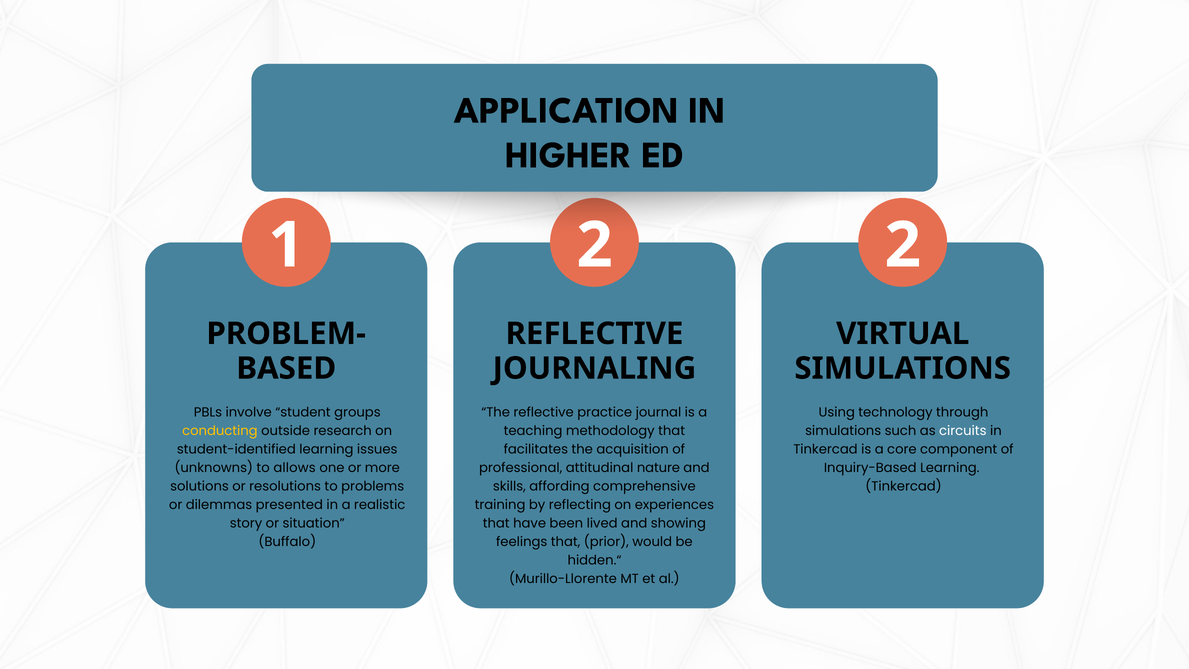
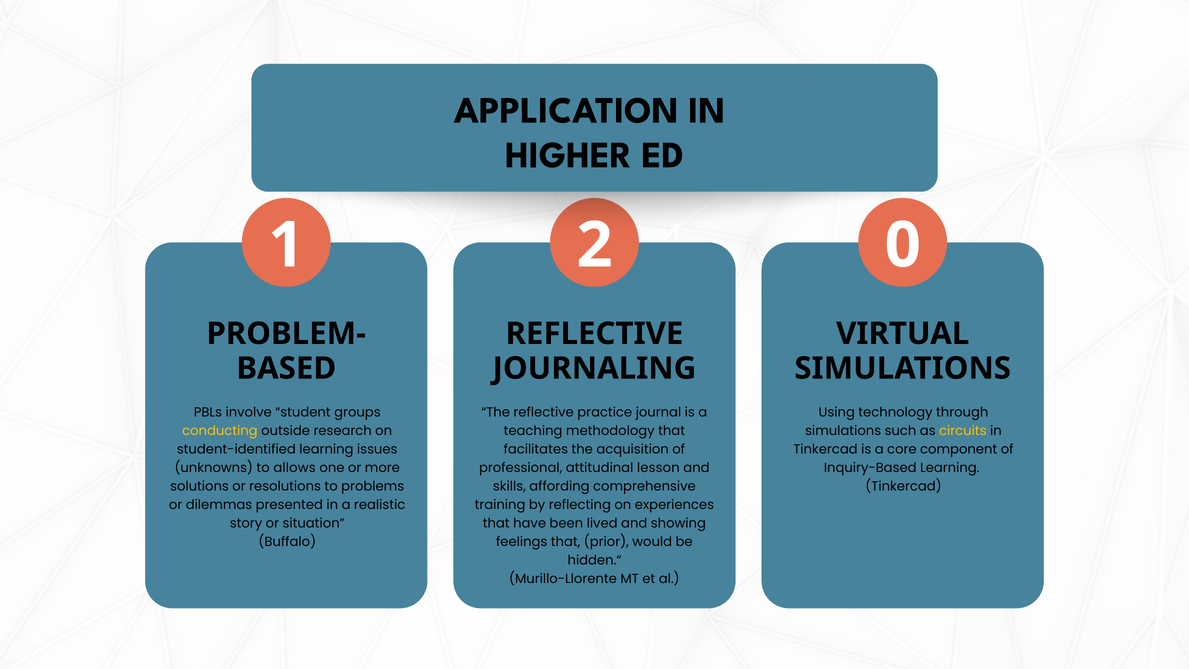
2 2: 2 -> 0 (903, 245)
circuits colour: white -> yellow (963, 431)
nature: nature -> lesson (658, 468)
